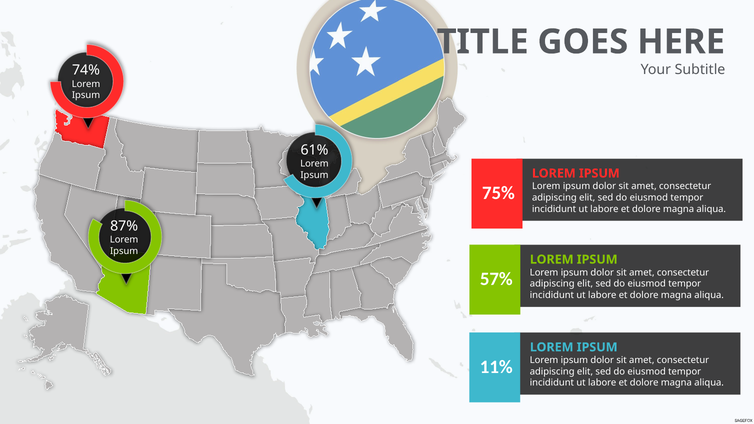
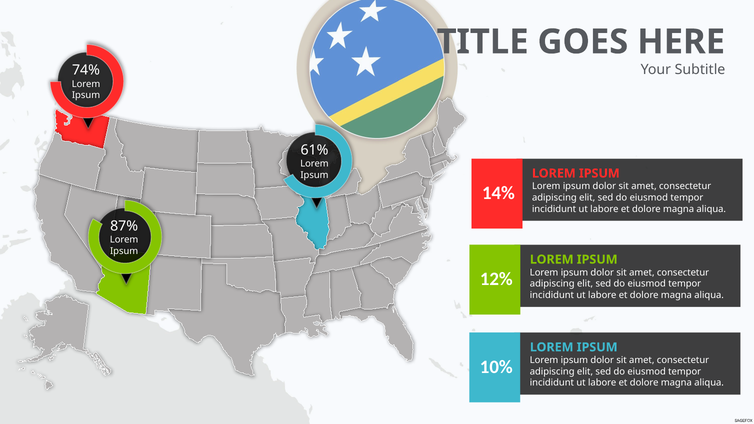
75%: 75% -> 14% (498, 193)
57%: 57% -> 12% (496, 279)
11%: 11% -> 10% (496, 367)
